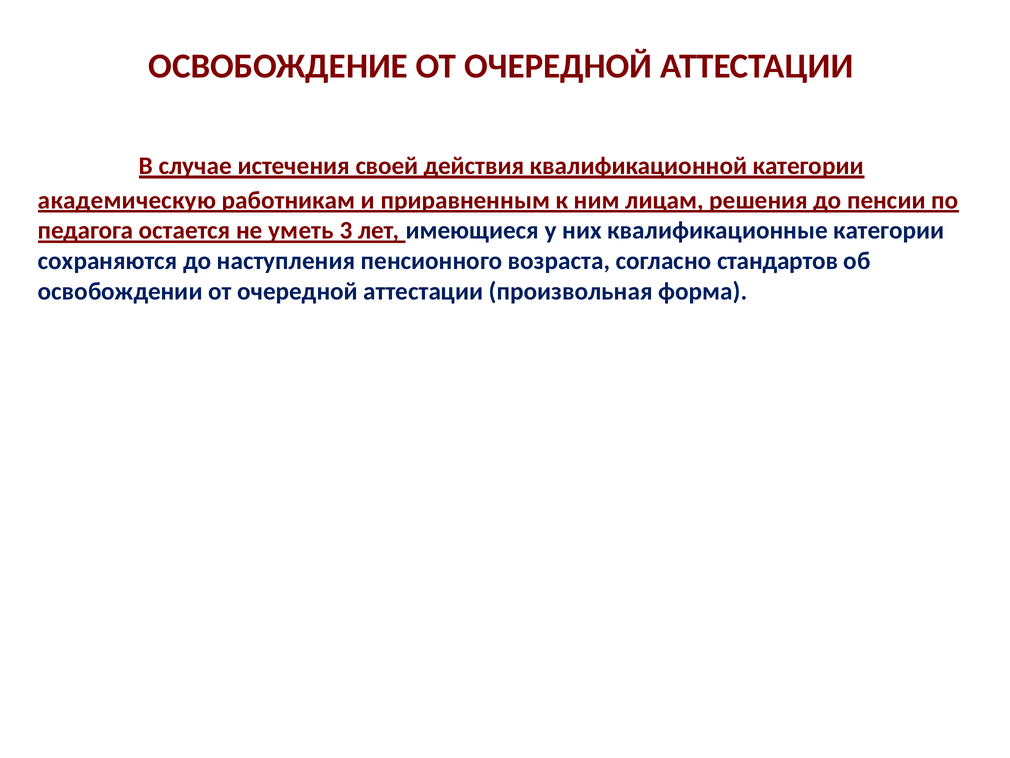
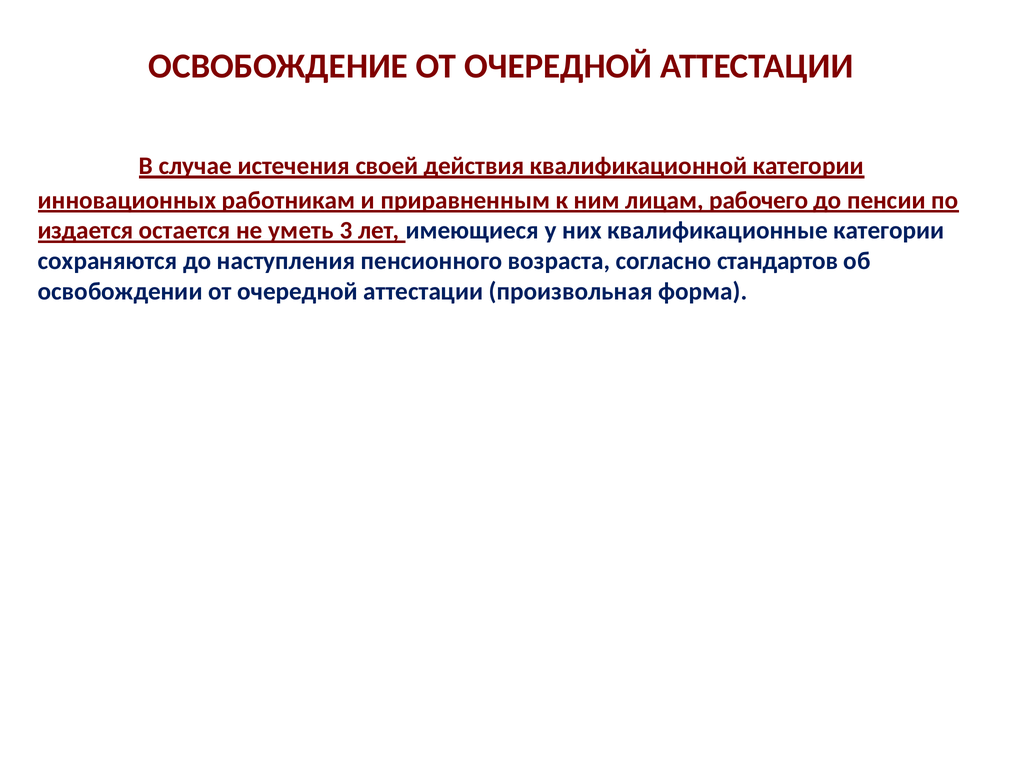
академическую: академическую -> инновационных (127, 200)
решения: решения -> рабочего (759, 200)
педагога: педагога -> издается (86, 230)
